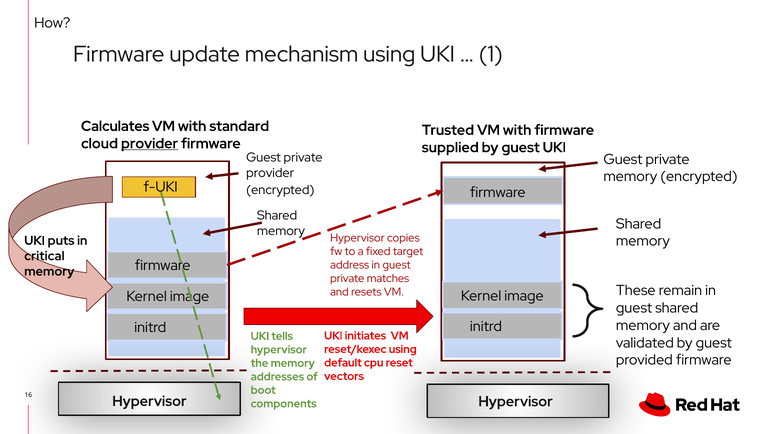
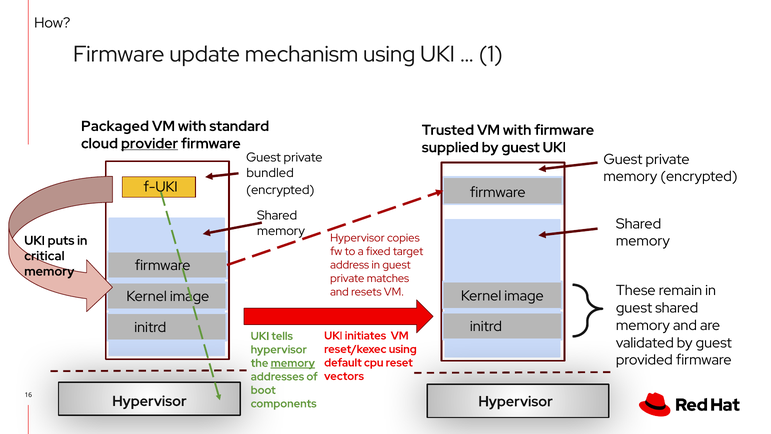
Calculates: Calculates -> Packaged (115, 126)
provider: provider -> bundled (270, 173)
memory underline: none -> present (293, 363)
